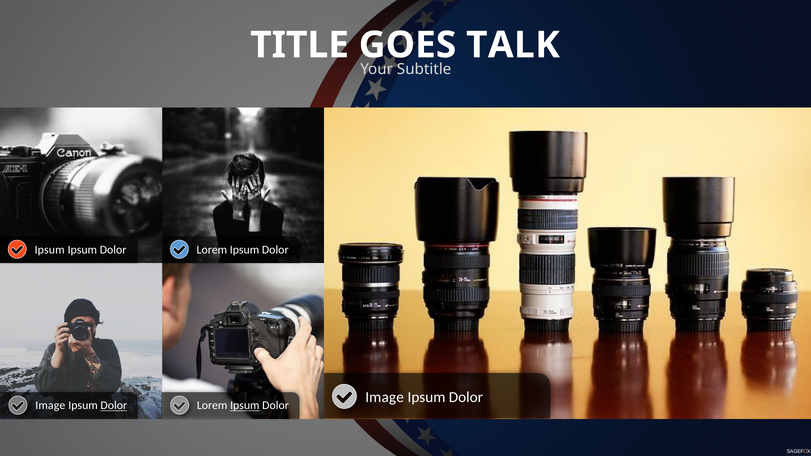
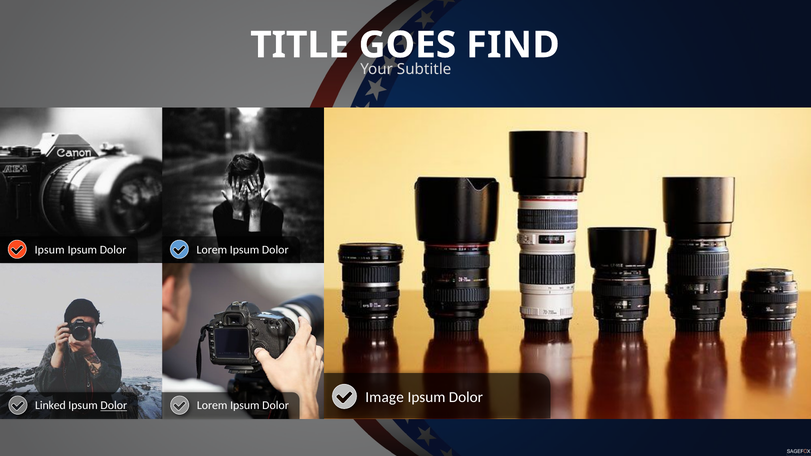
TALK: TALK -> FIND (513, 45)
Image: Image -> Linked (50, 406)
Ipsum underline: present -> none (245, 406)
